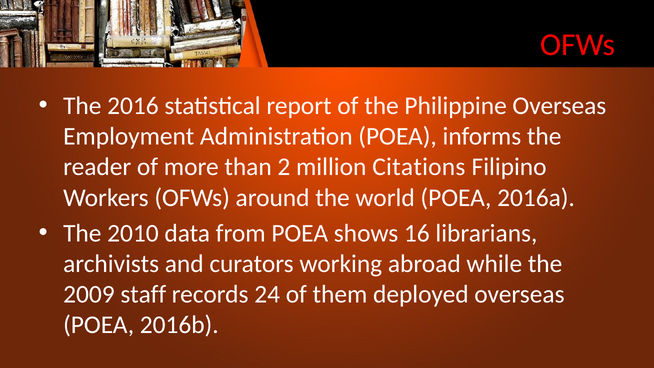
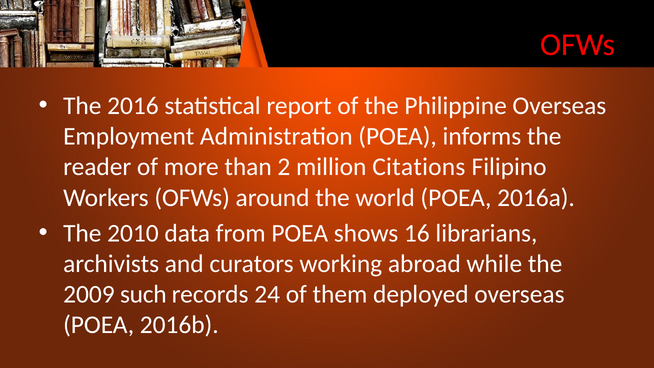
staff: staff -> such (143, 294)
